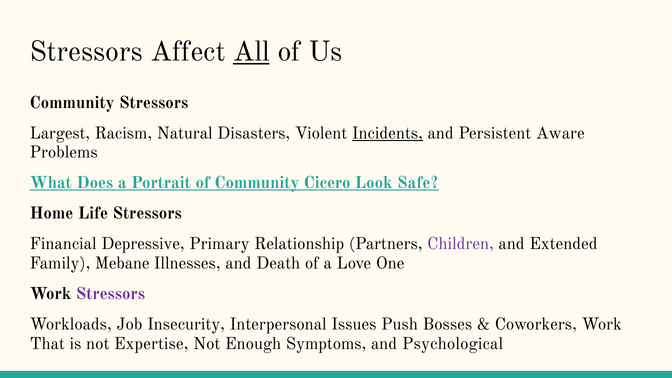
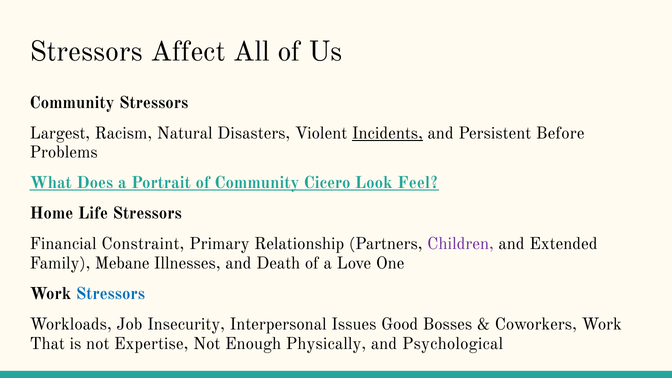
All underline: present -> none (251, 52)
Aware: Aware -> Before (560, 133)
Safe: Safe -> Feel (418, 183)
Depressive: Depressive -> Constraint (143, 244)
Stressors colour: purple -> blue (110, 294)
Push: Push -> Good (400, 324)
Symptoms: Symptoms -> Physically (326, 344)
